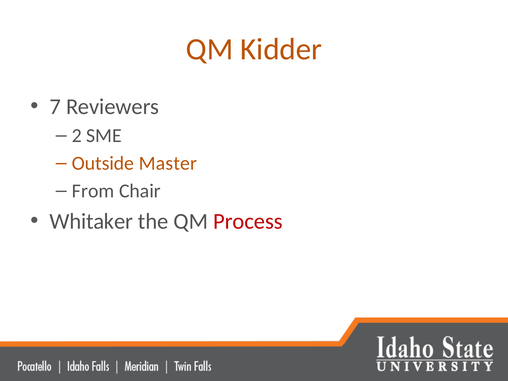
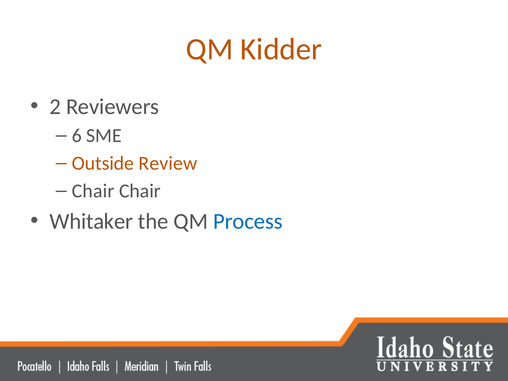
7: 7 -> 2 (55, 107)
2: 2 -> 6 (77, 136)
Master: Master -> Review (168, 163)
From: From -> Chair (93, 191)
Process colour: red -> blue (248, 221)
